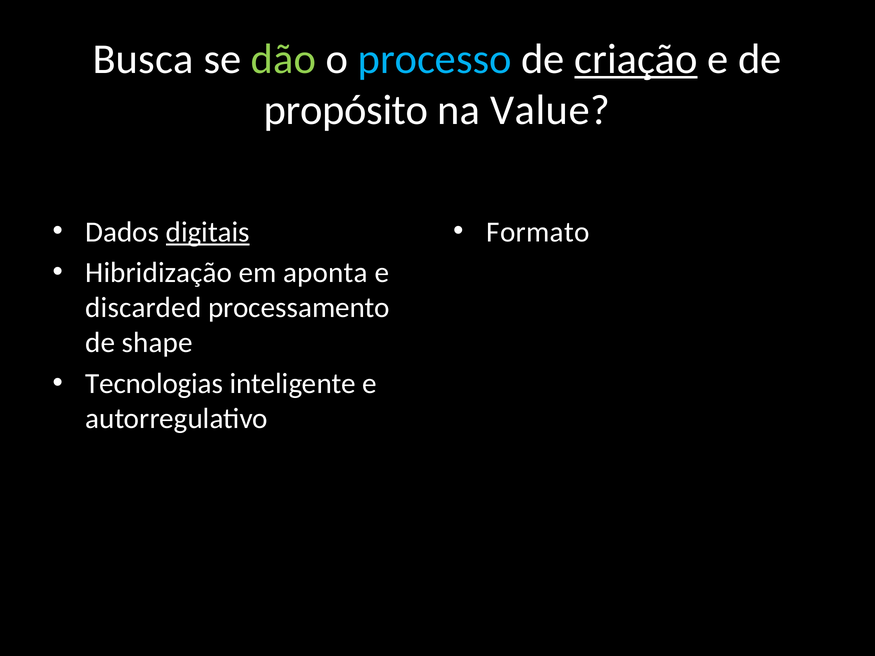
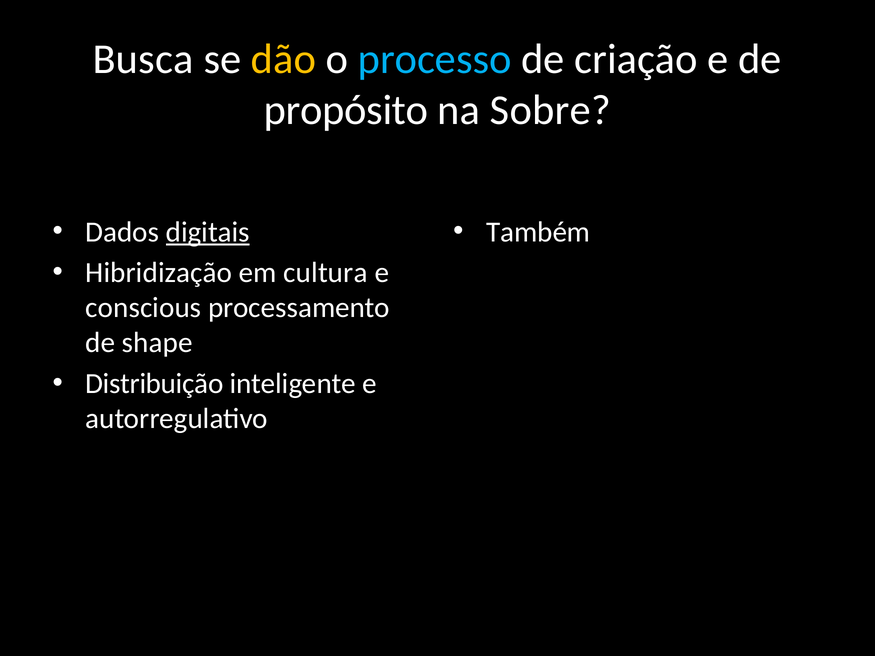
dão colour: light green -> yellow (284, 59)
criação underline: present -> none (636, 59)
Value: Value -> Sobre (550, 110)
Formato: Formato -> Também (538, 232)
aponta: aponta -> cultura (326, 273)
discarded: discarded -> conscious (143, 308)
Tecnologias: Tecnologias -> Distribuição (154, 384)
